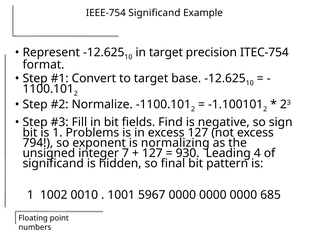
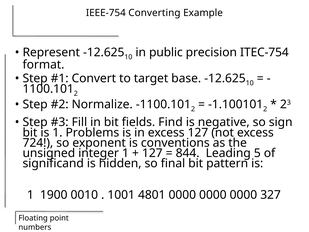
IEEE-754 Significand: Significand -> Converting (154, 13)
in target: target -> public (166, 52)
794: 794 -> 724 (38, 143)
normalizing: normalizing -> conventions (175, 143)
integer 7: 7 -> 1 (126, 153)
930: 930 -> 844 (188, 153)
4: 4 -> 5 (257, 153)
1002: 1002 -> 1900 (54, 195)
5967: 5967 -> 4801 (152, 195)
685: 685 -> 327 (271, 195)
